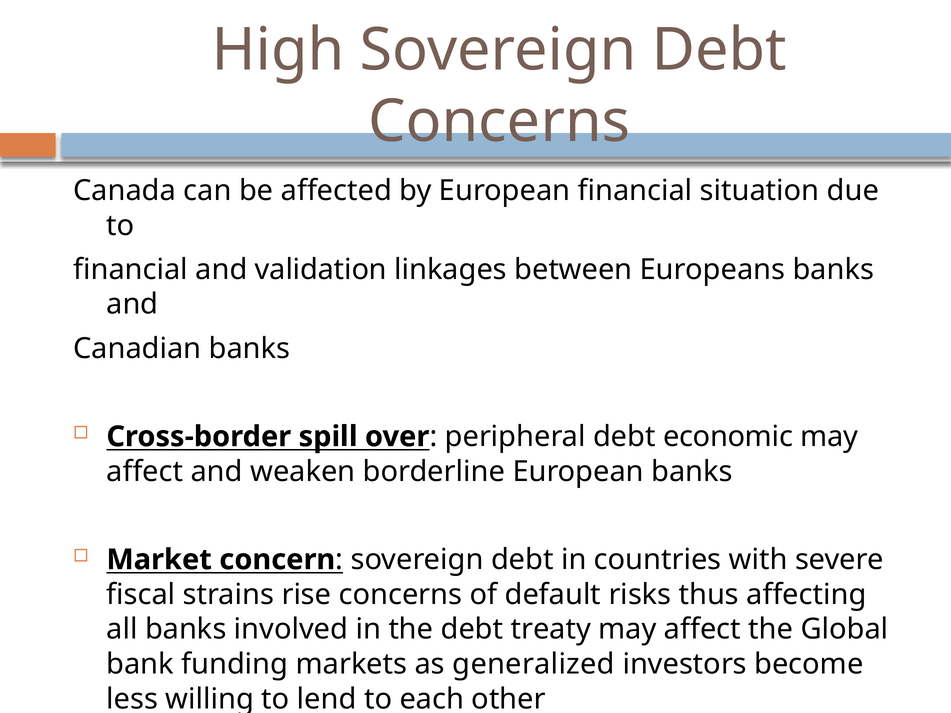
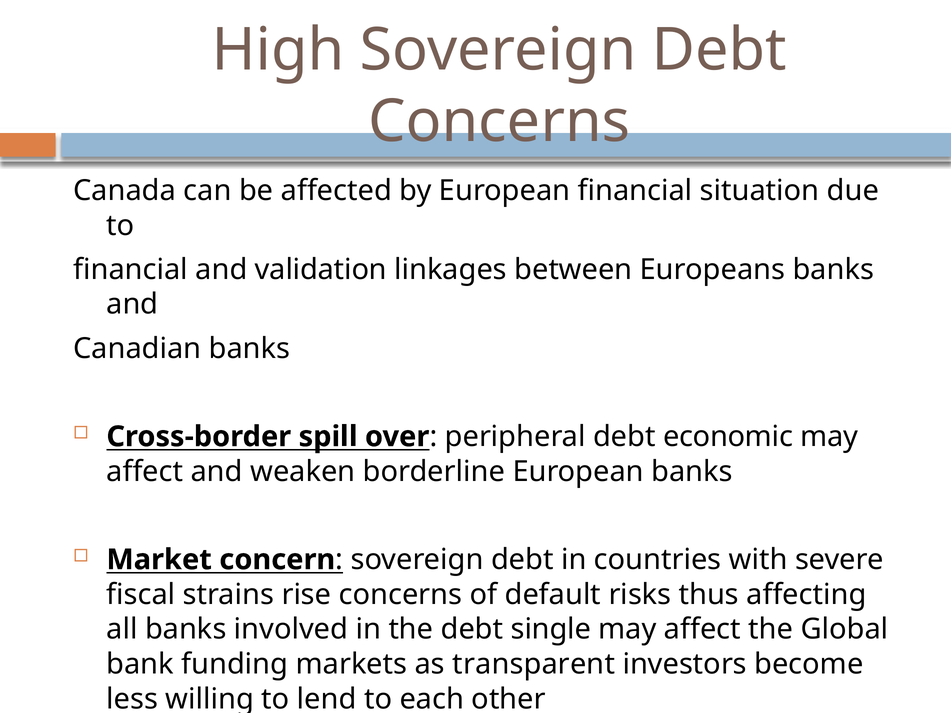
treaty: treaty -> single (551, 630)
generalized: generalized -> transparent (534, 664)
